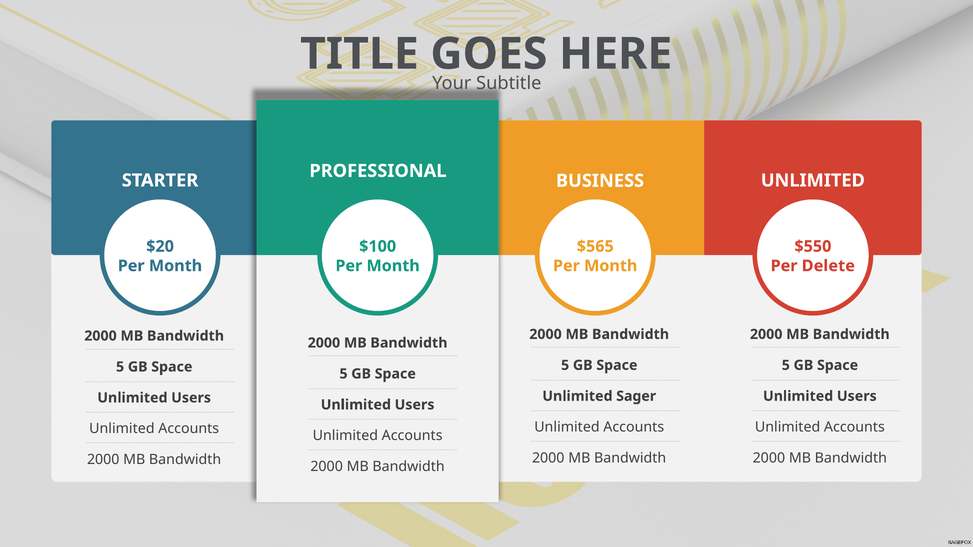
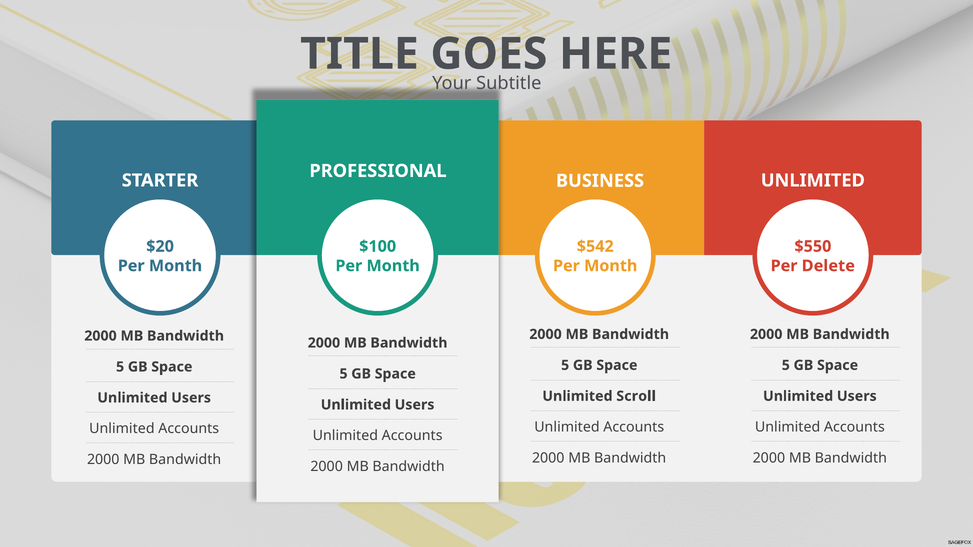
$565: $565 -> $542 (595, 247)
Sager: Sager -> Scroll (636, 396)
